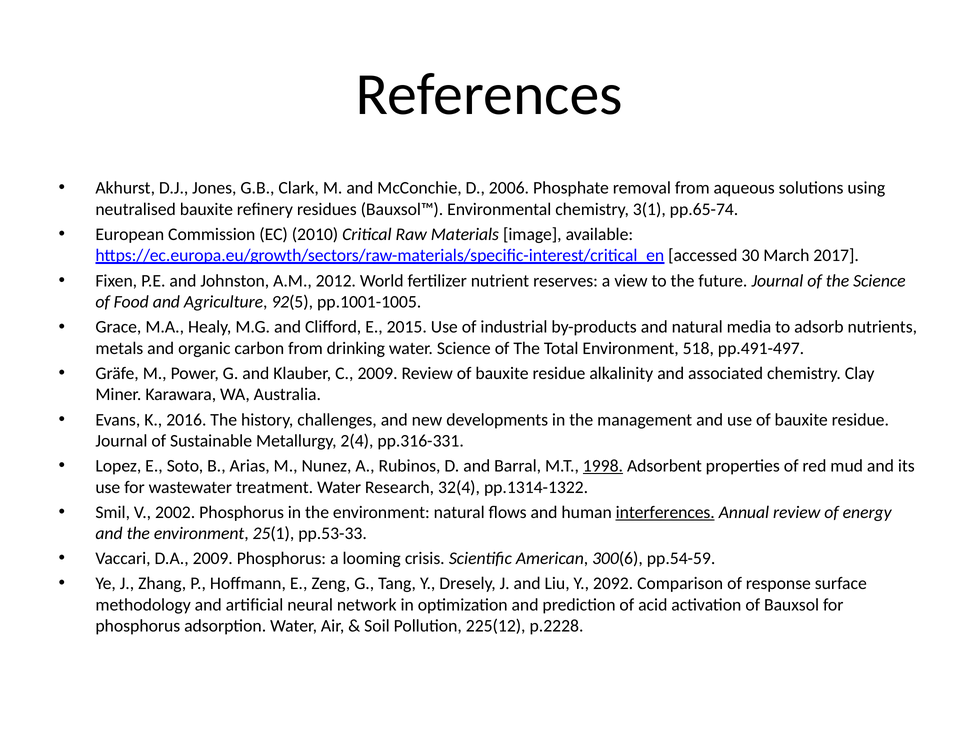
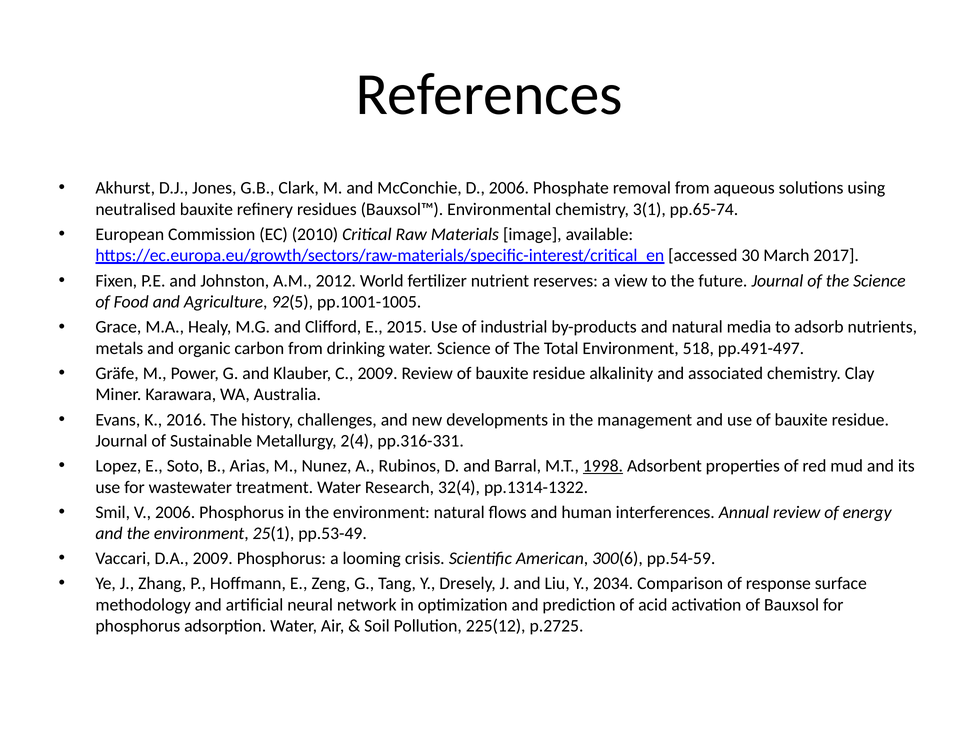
V 2002: 2002 -> 2006 (175, 512)
interferences underline: present -> none (665, 512)
pp.53-33: pp.53-33 -> pp.53-49 (333, 534)
2092: 2092 -> 2034 (613, 584)
p.2228: p.2228 -> p.2725 (557, 626)
